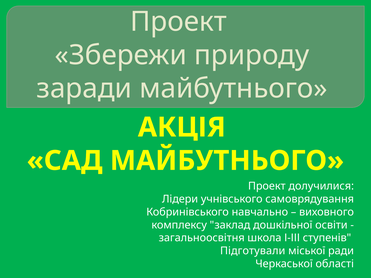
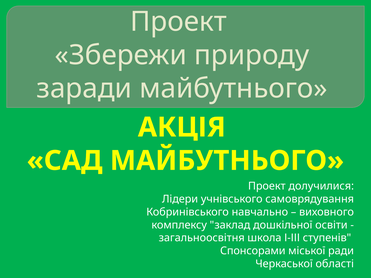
Підготували: Підготували -> Спонсорами (253, 251)
